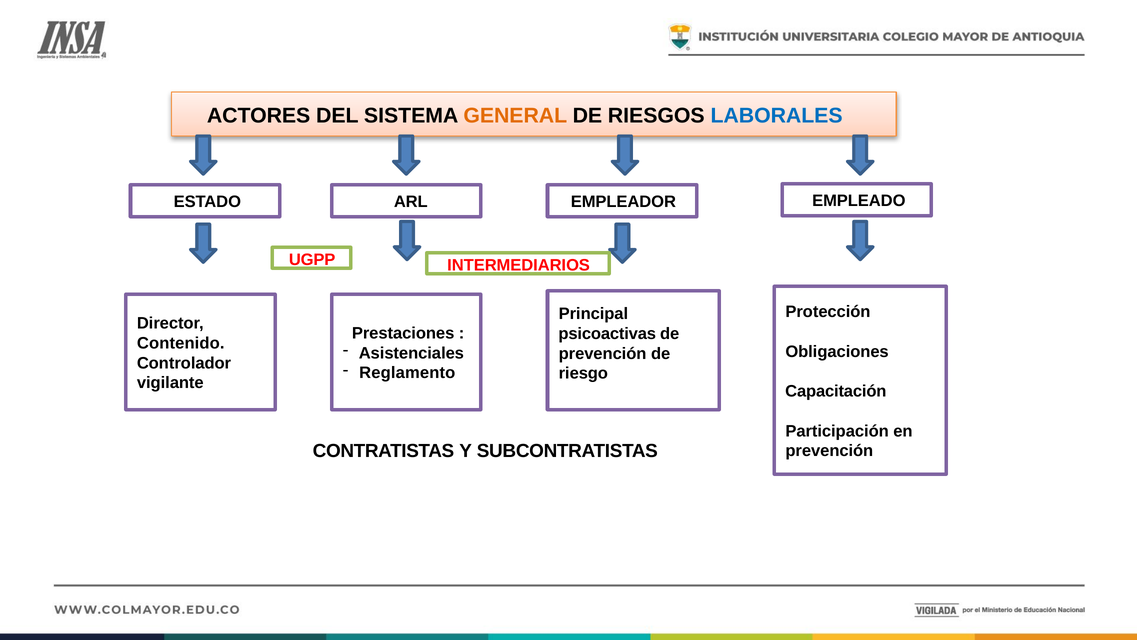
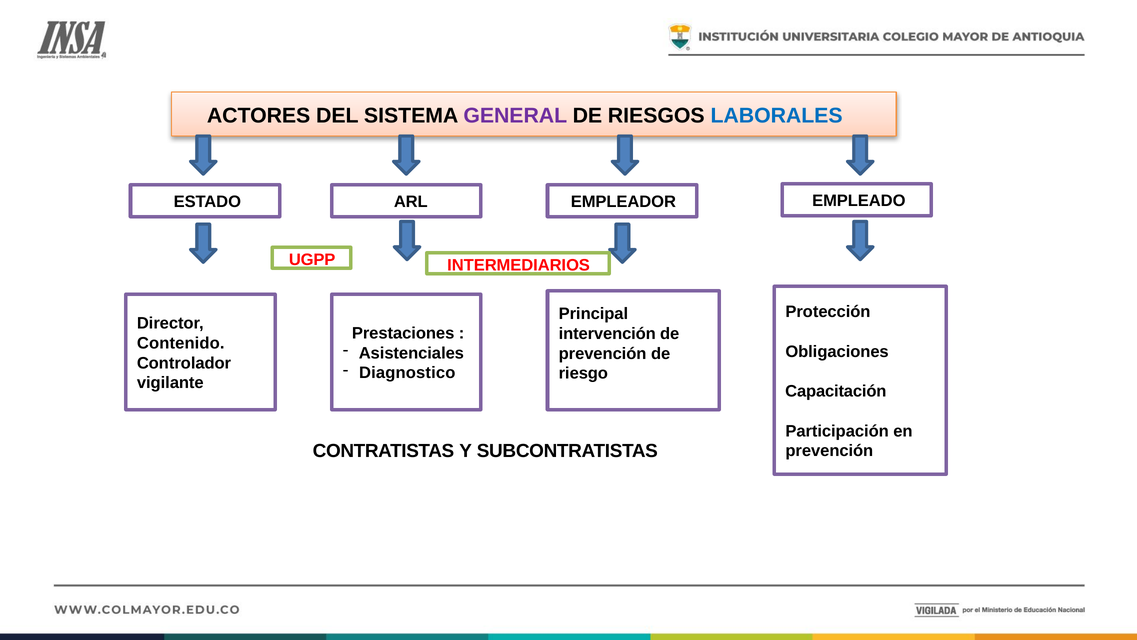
GENERAL colour: orange -> purple (515, 115)
psicoactivas: psicoactivas -> intervención (607, 333)
Reglamento: Reglamento -> Diagnostico (407, 373)
